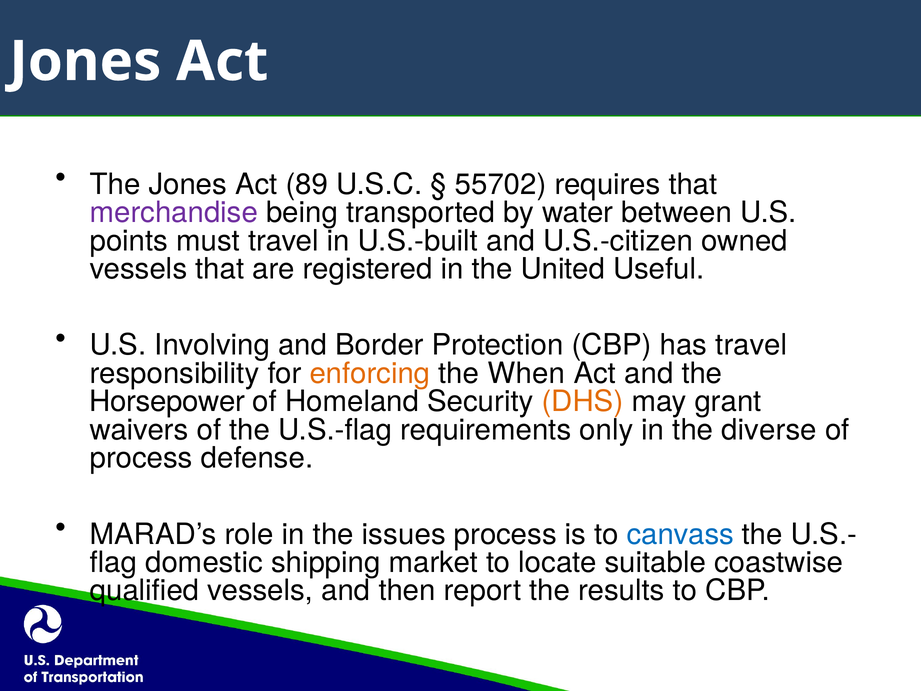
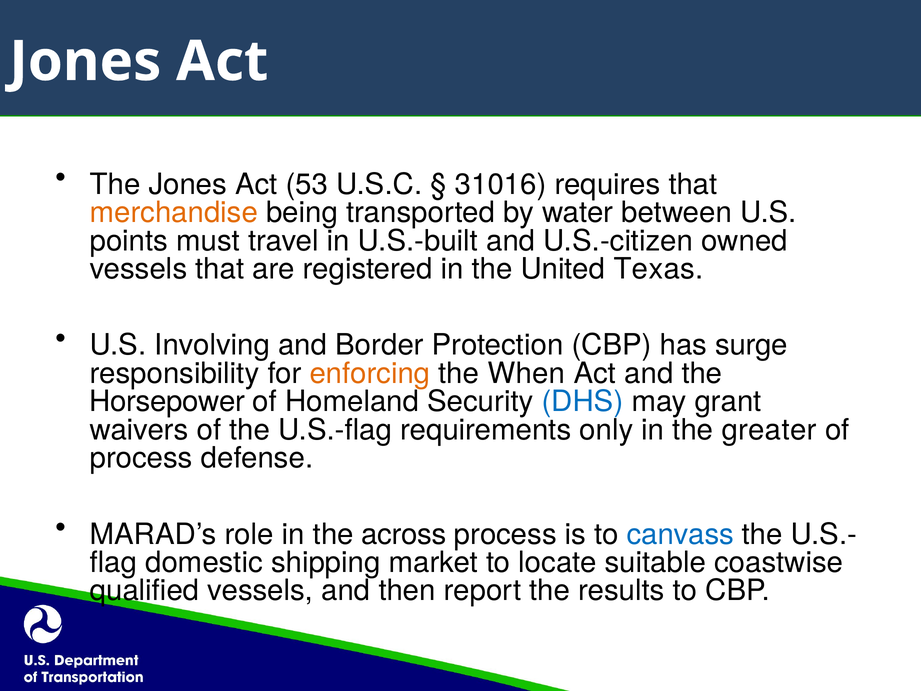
89: 89 -> 53 (307, 184)
55702: 55702 -> 31016 (501, 184)
merchandise colour: purple -> orange (174, 212)
Useful: Useful -> Texas (659, 269)
has travel: travel -> surge (751, 345)
DHS colour: orange -> blue (583, 402)
diverse: diverse -> greater (769, 430)
issues: issues -> across (404, 534)
